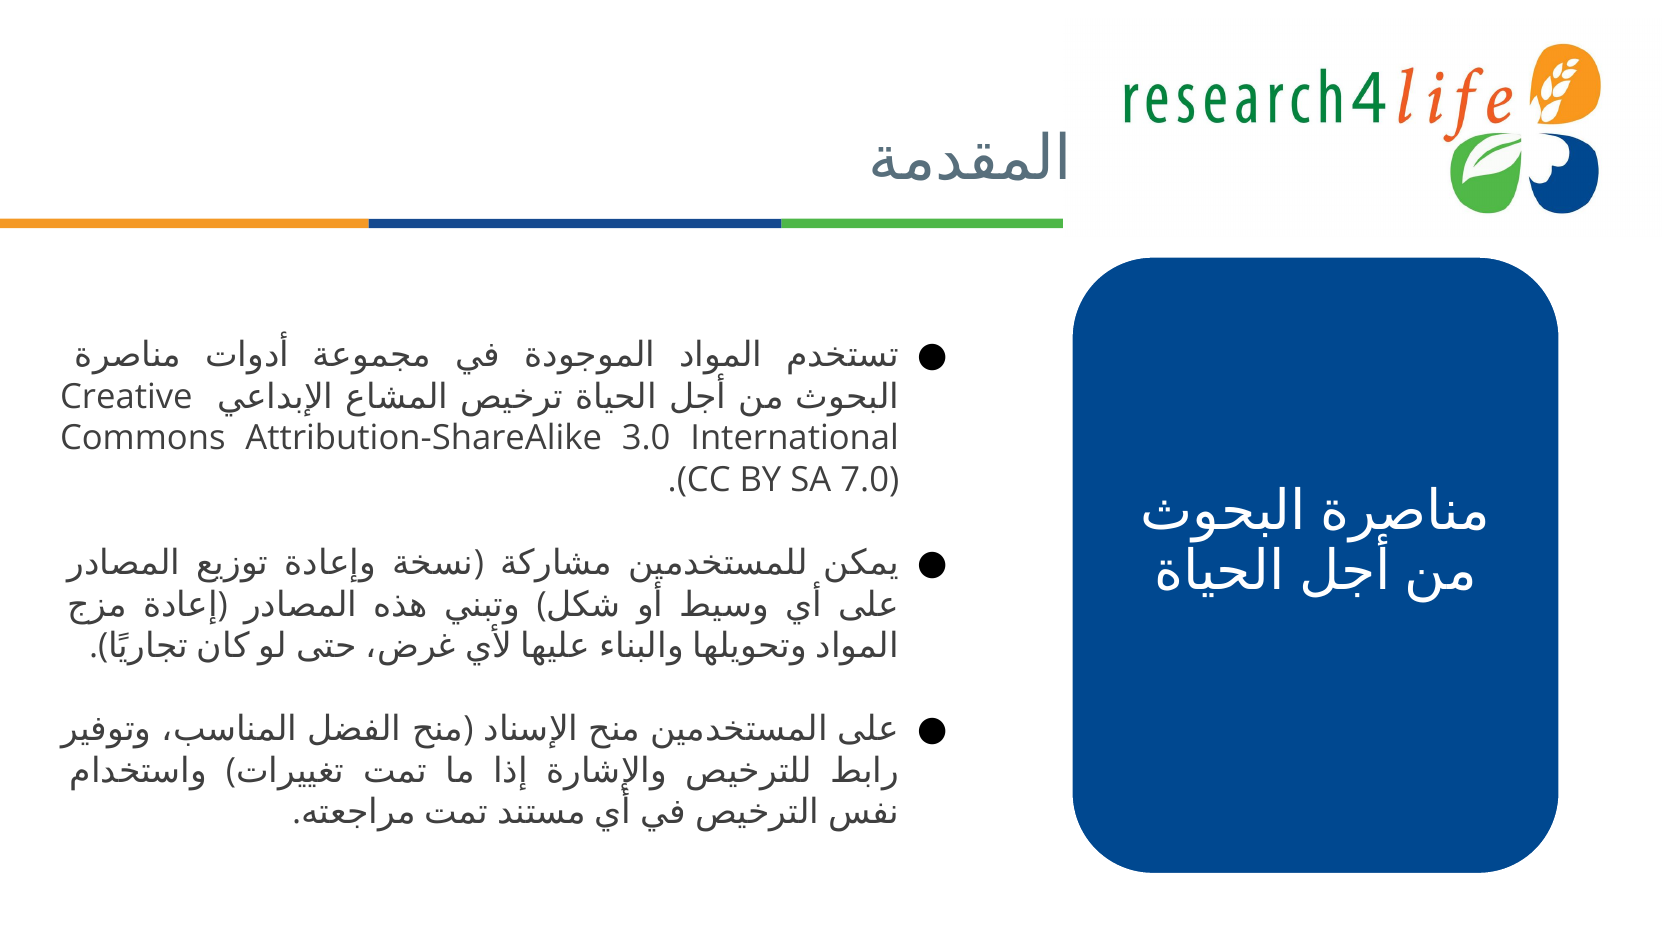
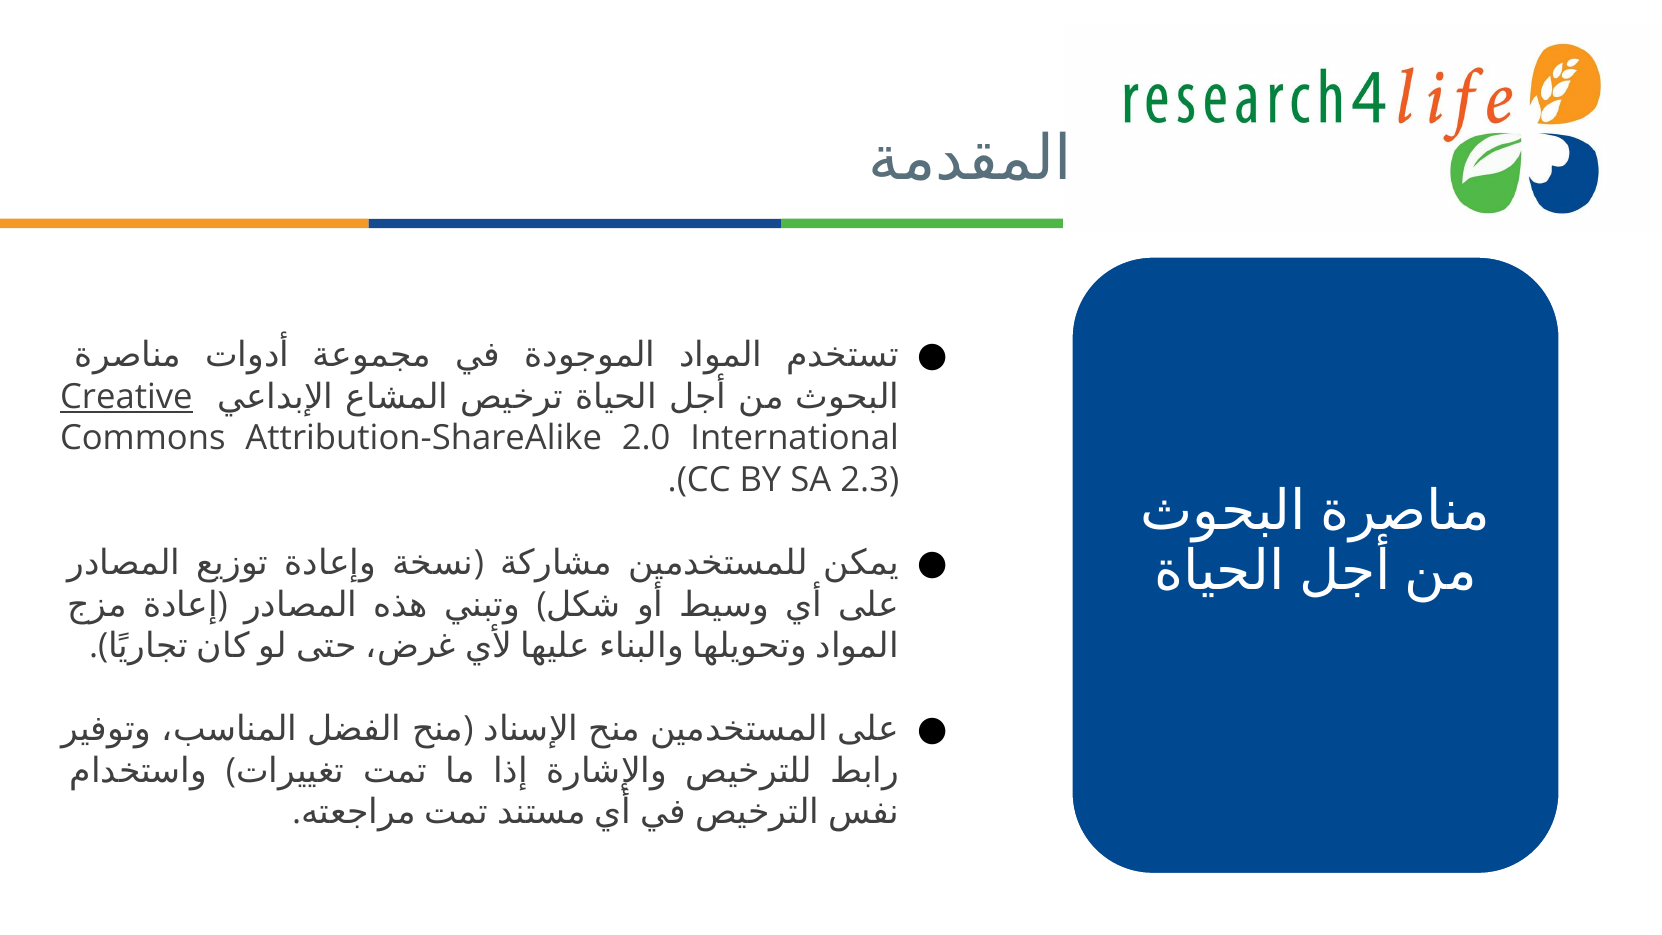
Creative underline: none -> present (126, 397)
3.0: 3.0 -> 2.0 (646, 438)
7.0: 7.0 -> 2.3 (870, 480)
